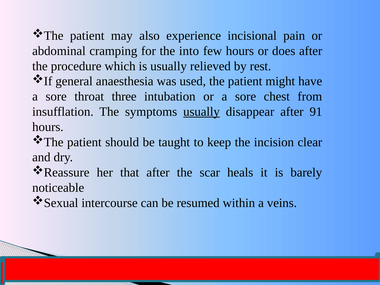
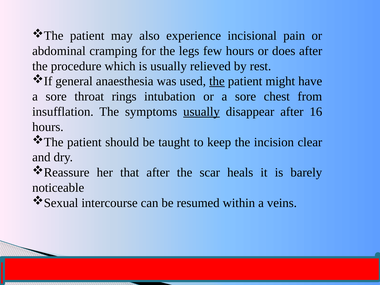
into: into -> legs (189, 51)
the underline: none -> present (217, 81)
three: three -> rings (124, 96)
91: 91 -> 16 (316, 112)
